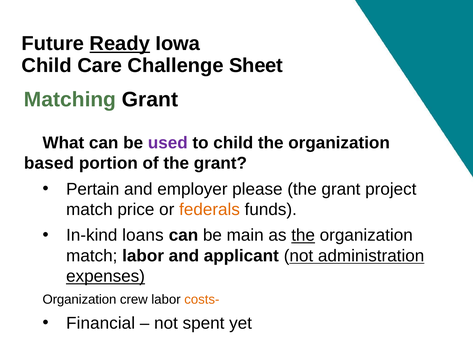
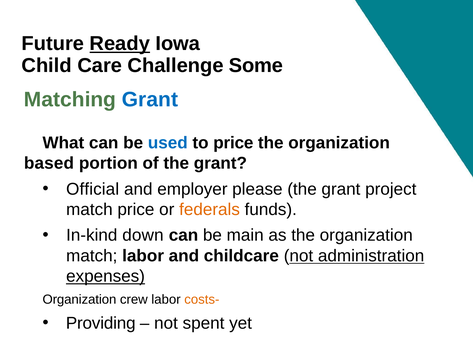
Sheet: Sheet -> Some (256, 65)
Grant colour: black -> blue (150, 100)
used colour: purple -> blue (168, 143)
to child: child -> price (233, 143)
Pertain: Pertain -> Official (93, 189)
loans: loans -> down (143, 235)
the underline: present -> none (303, 235)
applicant: applicant -> childcare (241, 256)
Financial: Financial -> Providing (101, 323)
